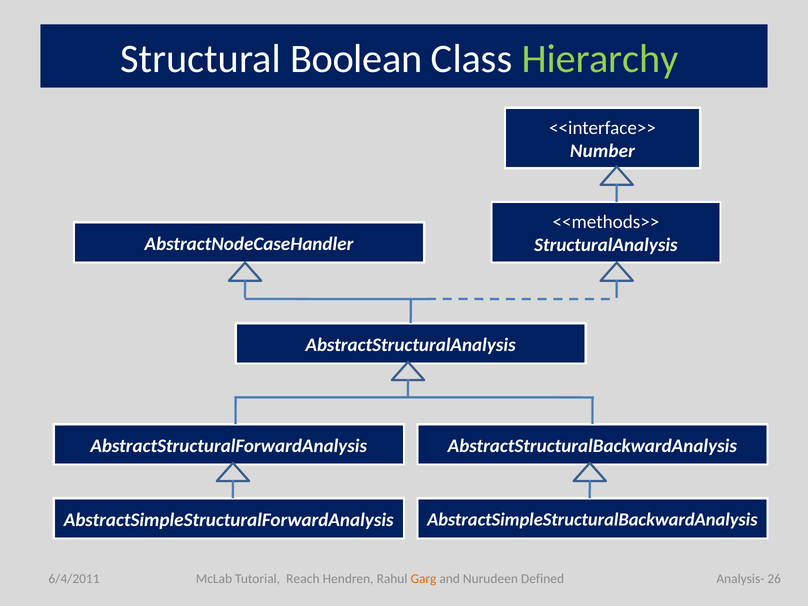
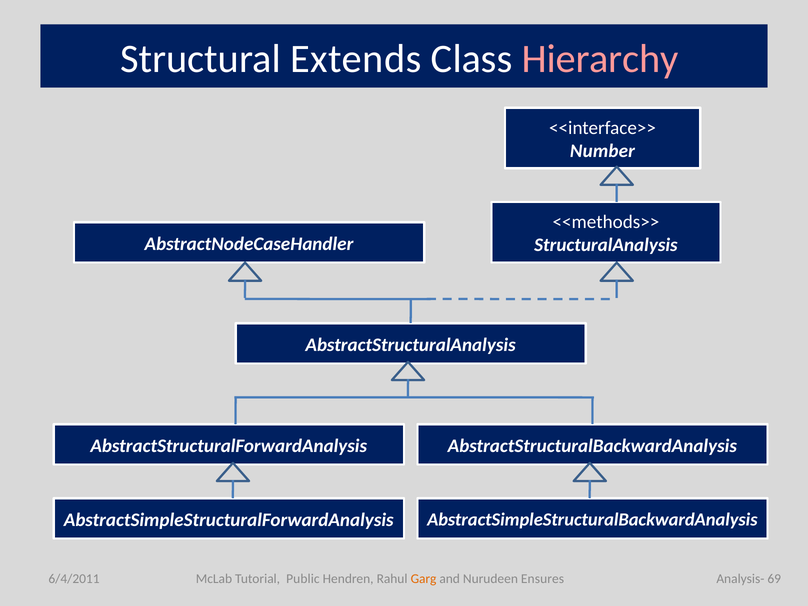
Boolean: Boolean -> Extends (356, 59)
Hierarchy colour: light green -> pink (600, 59)
Reach: Reach -> Public (303, 579)
Defined: Defined -> Ensures (543, 579)
26: 26 -> 69 (774, 579)
